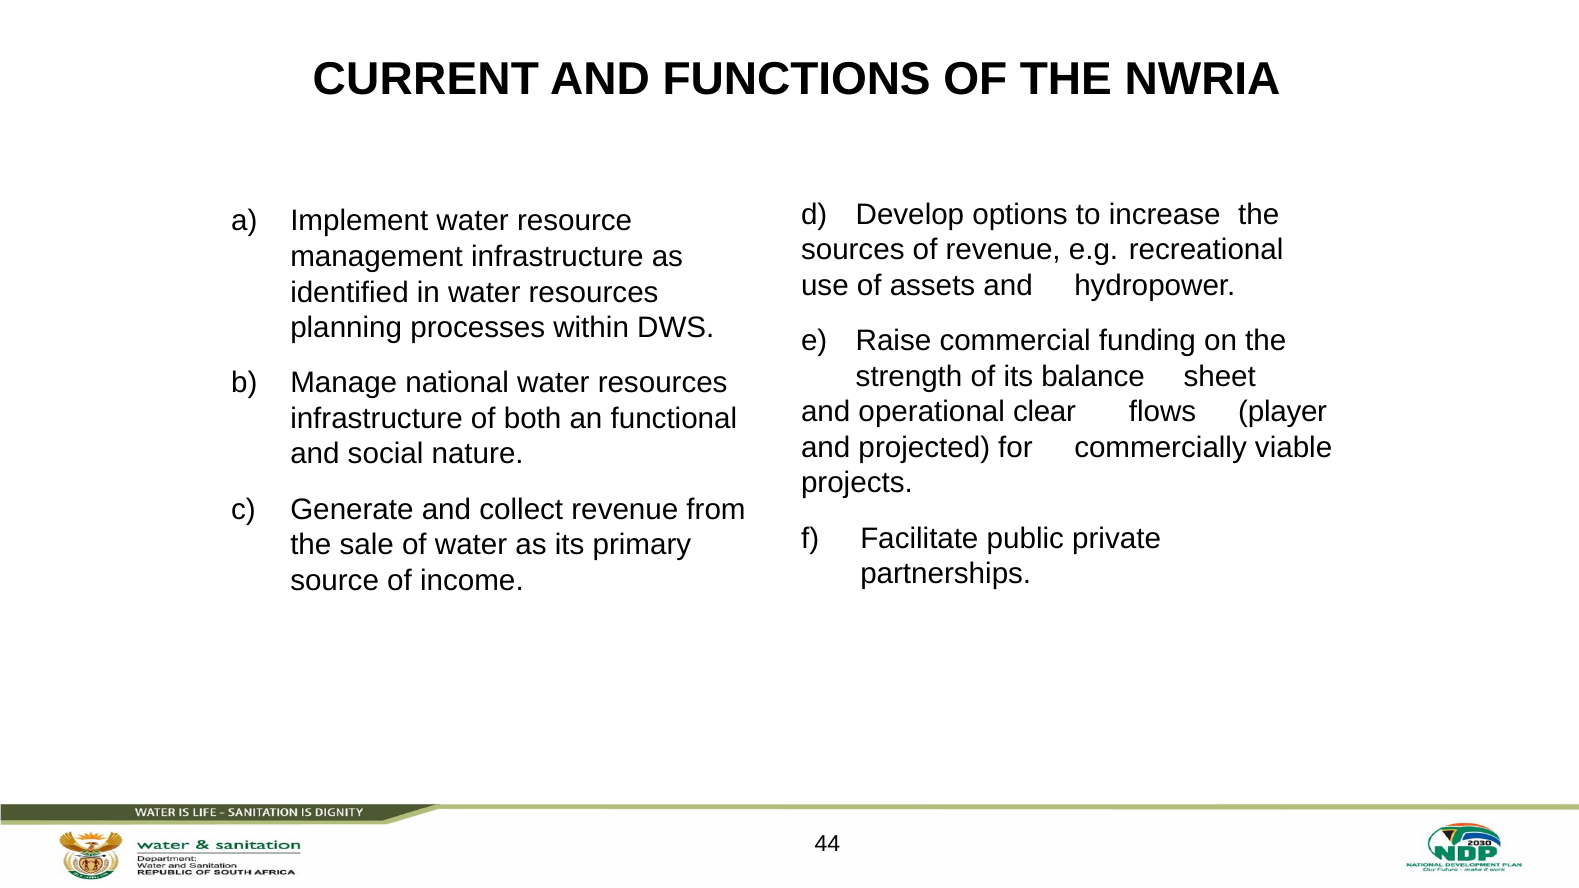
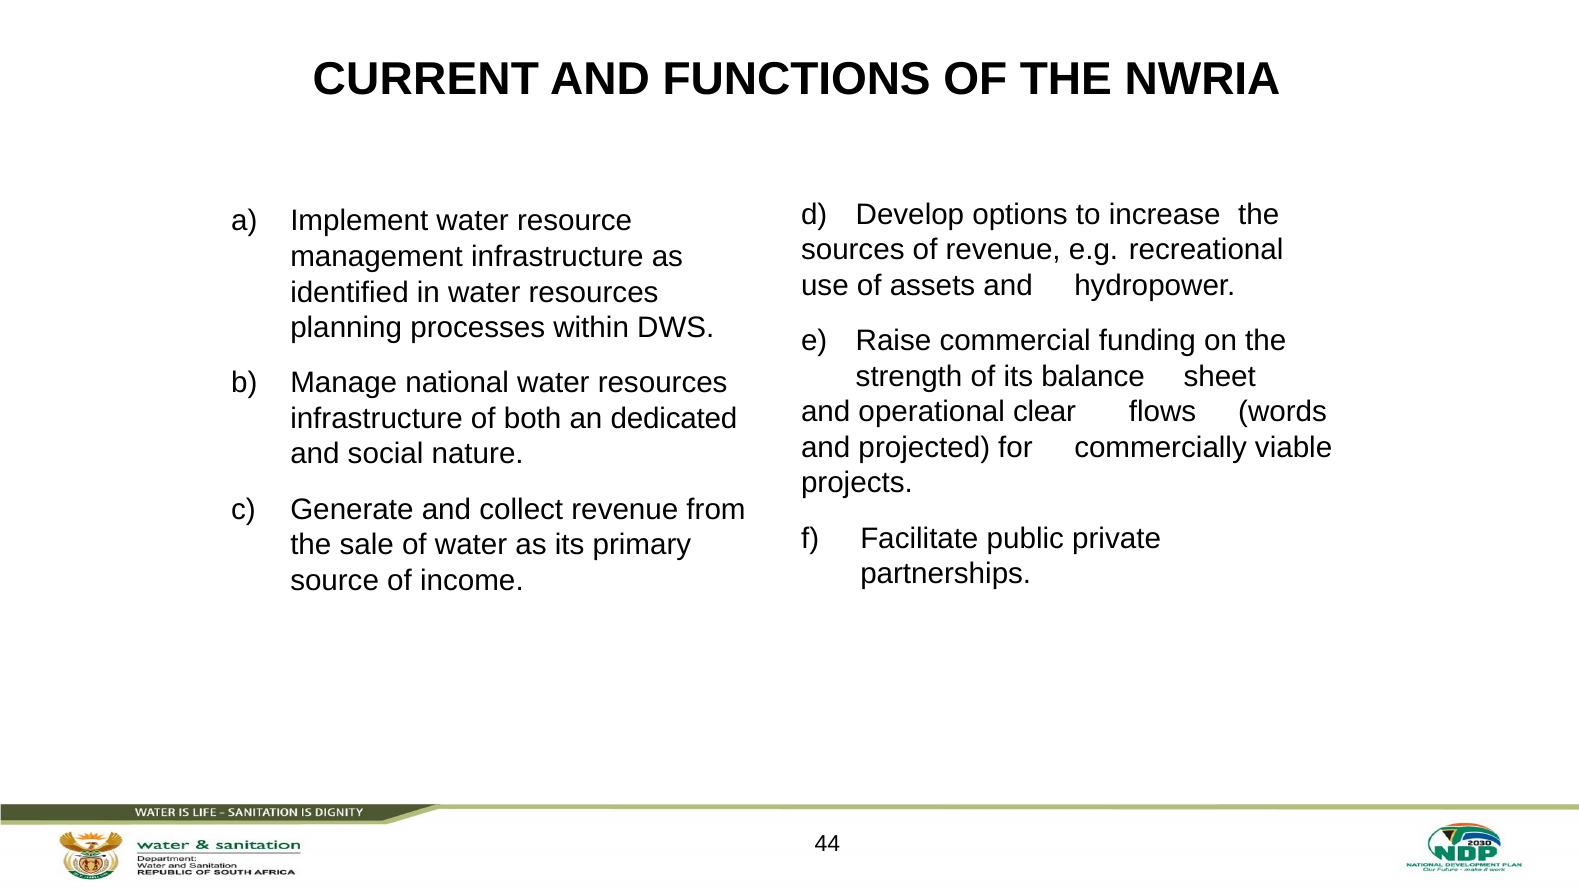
player: player -> words (1283, 412)
functional: functional -> dedicated (674, 419)
